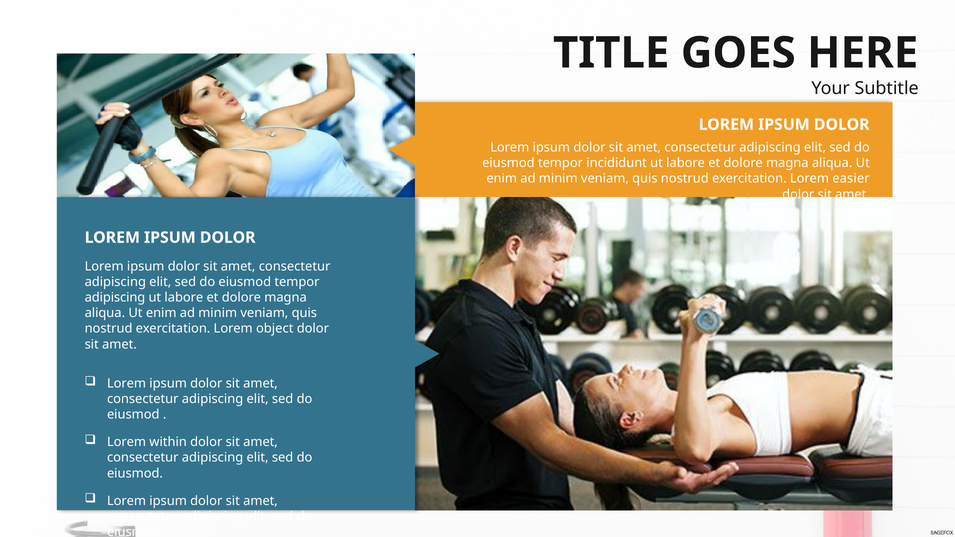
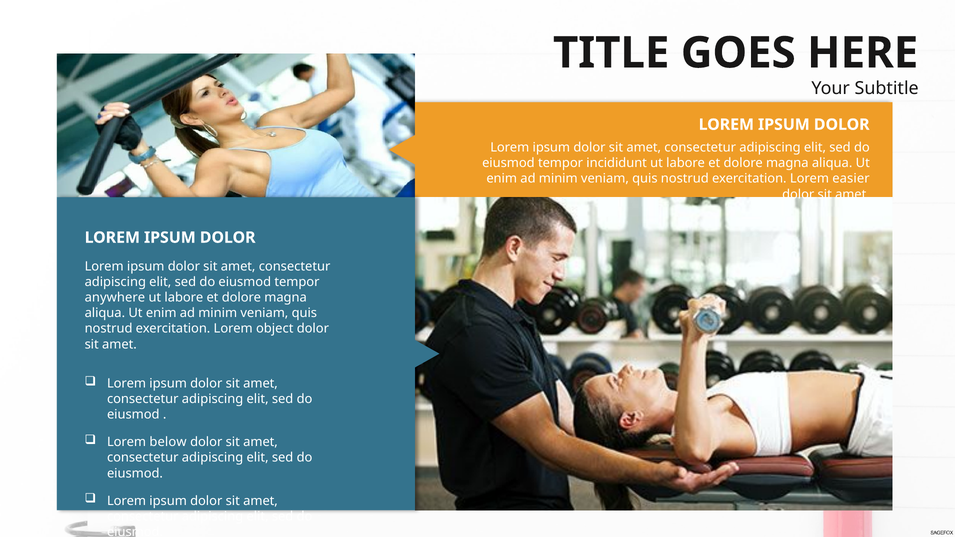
adipiscing: adipiscing -> anywhere (115, 298)
within: within -> below (168, 442)
